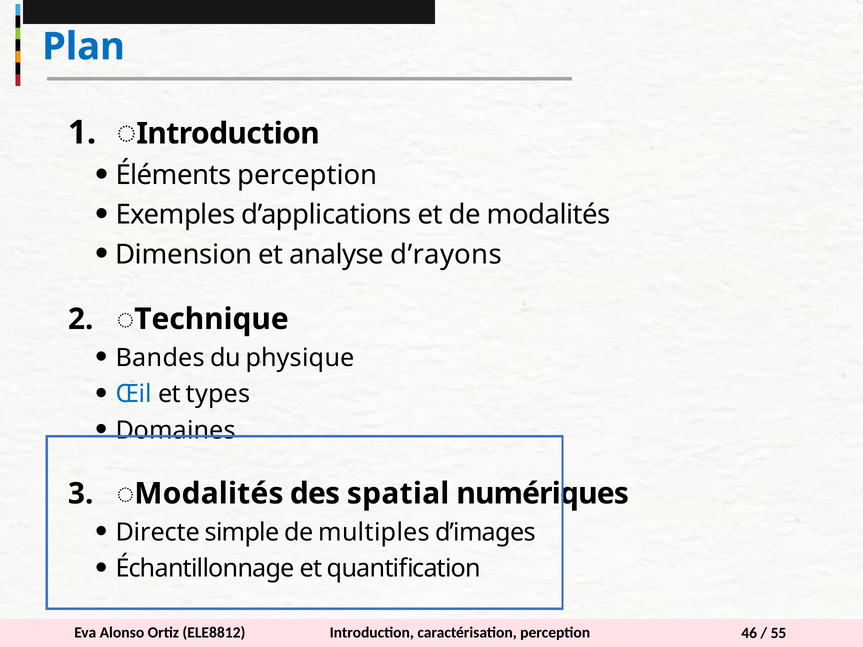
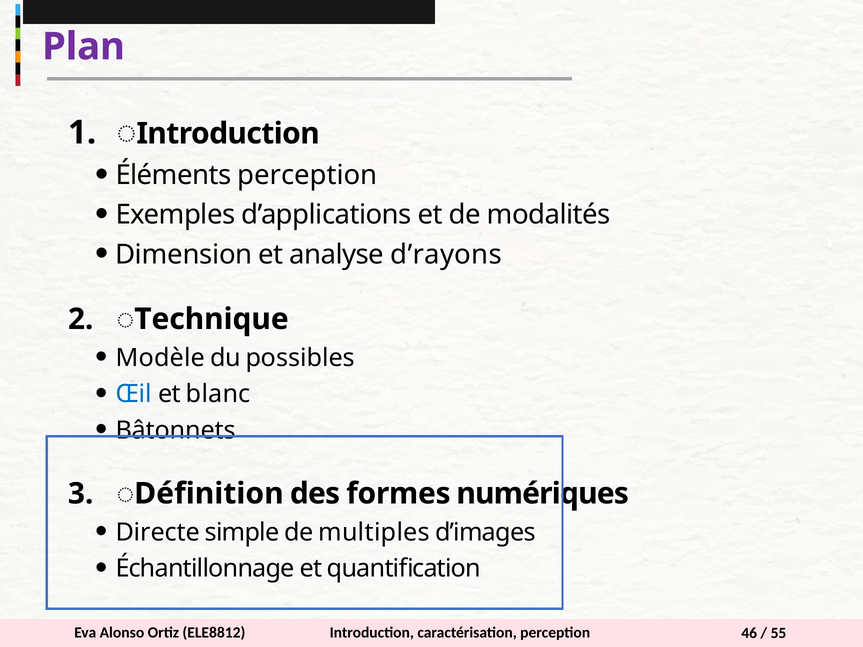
Plan colour: blue -> purple (84, 47)
Bandes: Bandes -> Modèle (160, 358)
physique: physique -> possibles (300, 358)
types: types -> blanc (218, 394)
Domaines: Domaines -> Bâtonnets (176, 430)
Modalités: Modalités -> Définition (209, 494)
spatial: spatial -> formes (398, 494)
